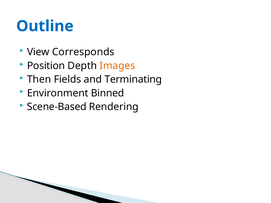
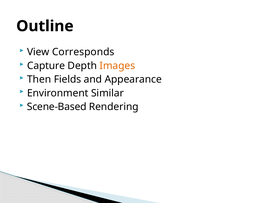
Outline colour: blue -> black (45, 26)
Position: Position -> Capture (46, 66)
Terminating: Terminating -> Appearance (133, 79)
Binned: Binned -> Similar (107, 93)
